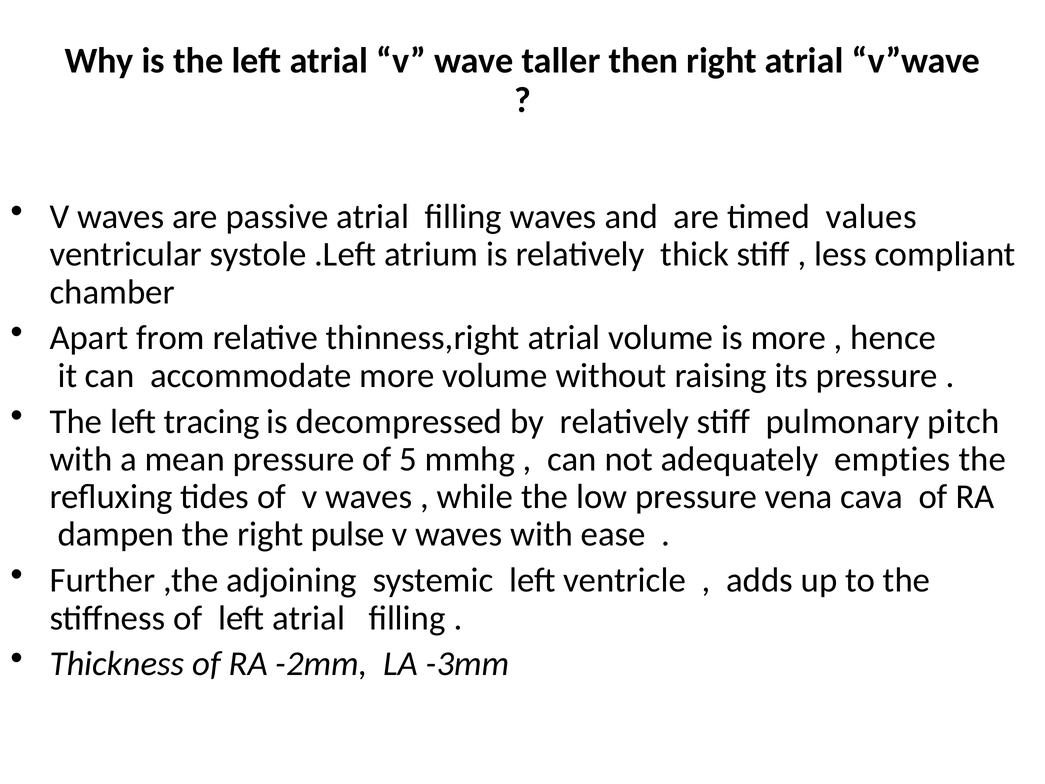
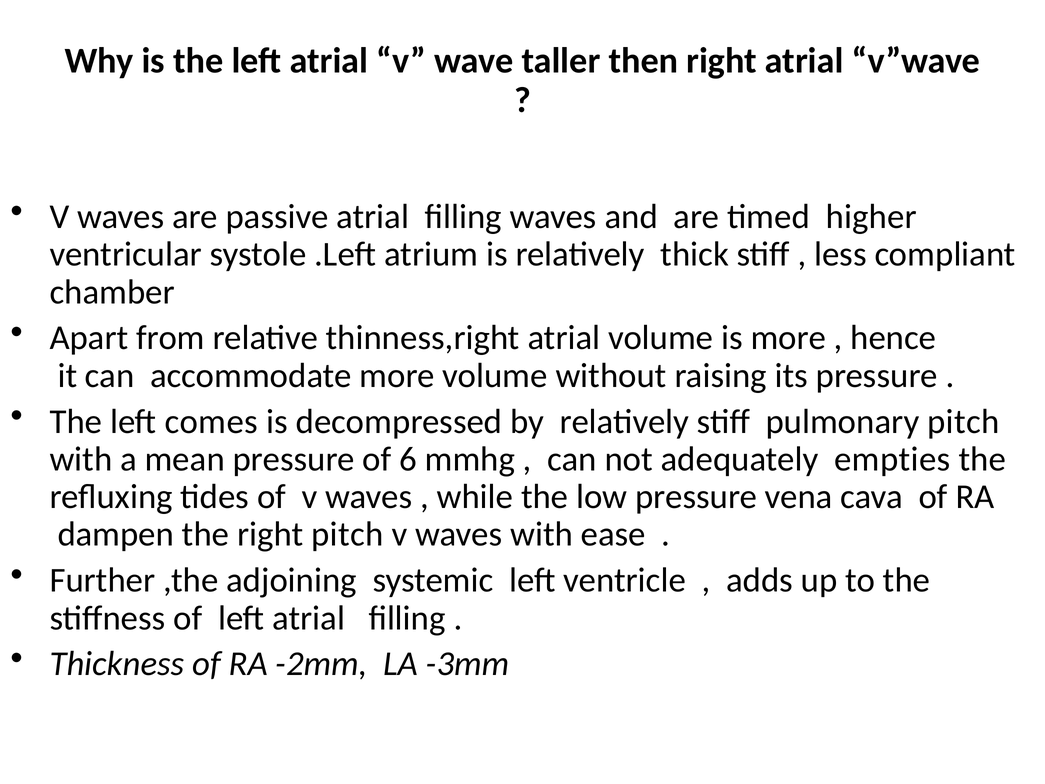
values: values -> higher (871, 217)
tracing: tracing -> comes (211, 421)
5: 5 -> 6 (408, 459)
right pulse: pulse -> pitch (347, 534)
